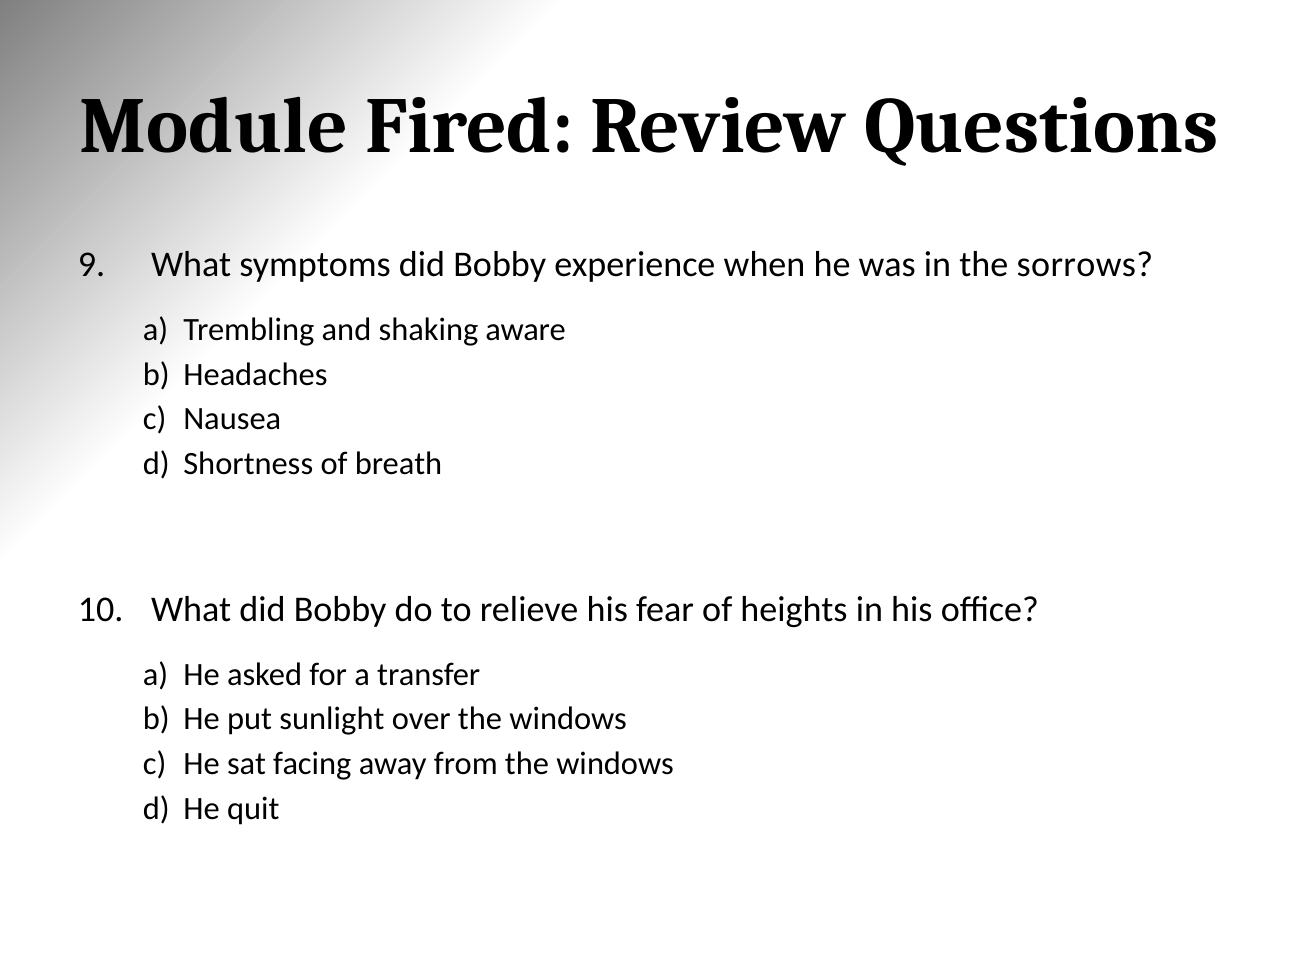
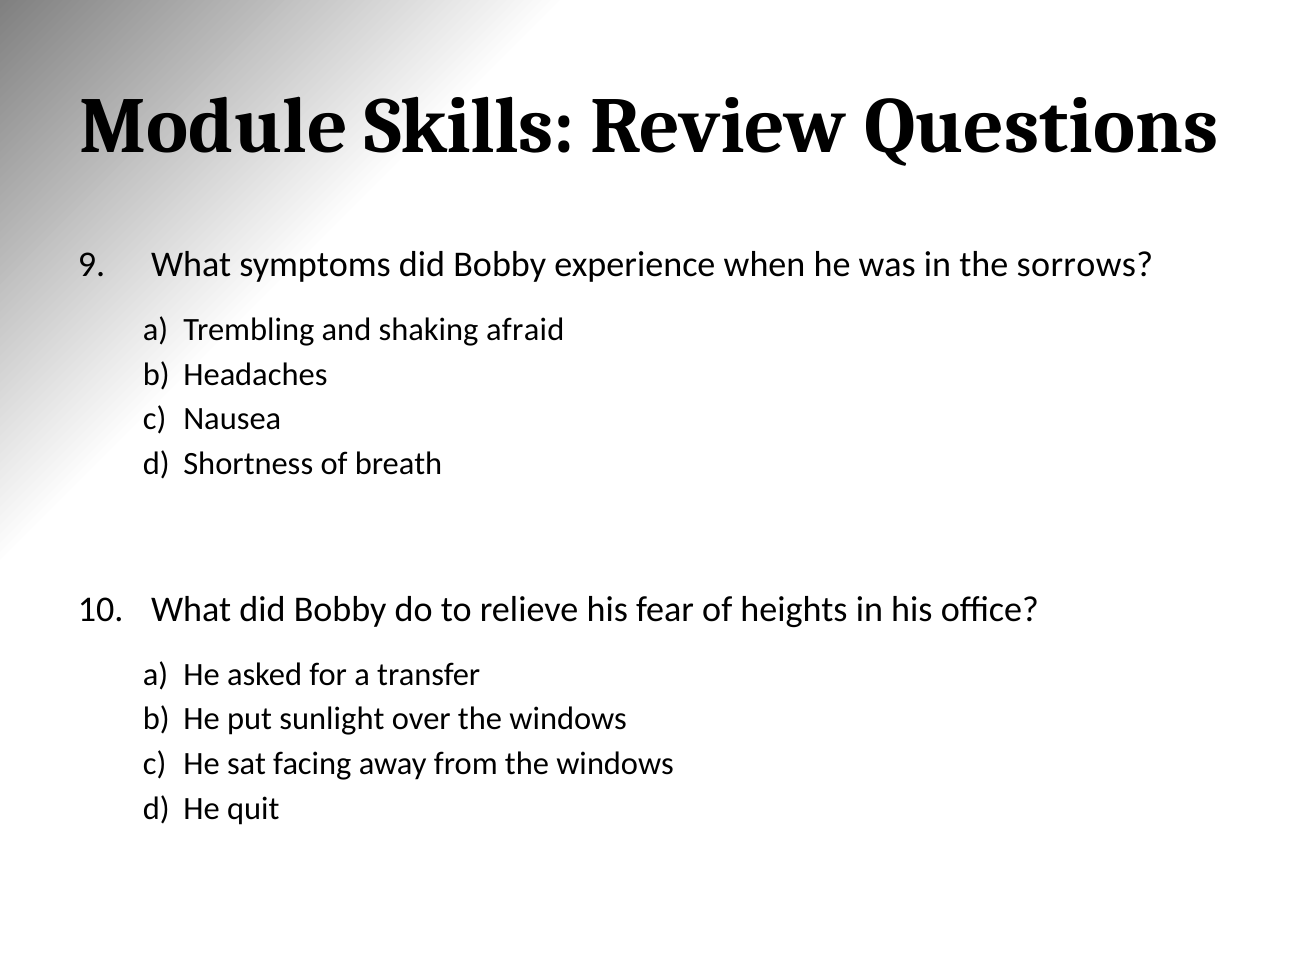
Fired: Fired -> Skills (470, 126)
aware: aware -> afraid (525, 329)
